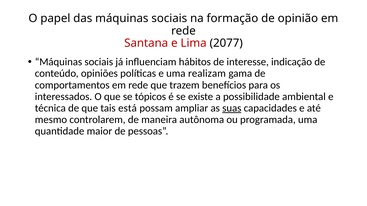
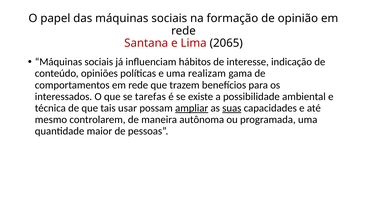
2077: 2077 -> 2065 (226, 43)
tópicos: tópicos -> tarefas (150, 97)
está: está -> usar (128, 108)
ampliar underline: none -> present (192, 108)
